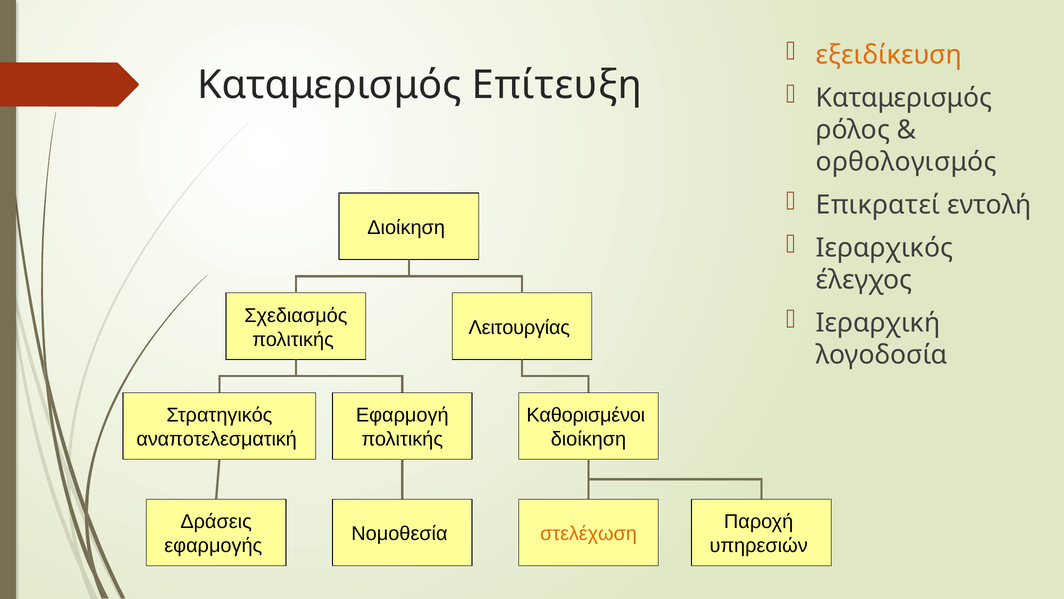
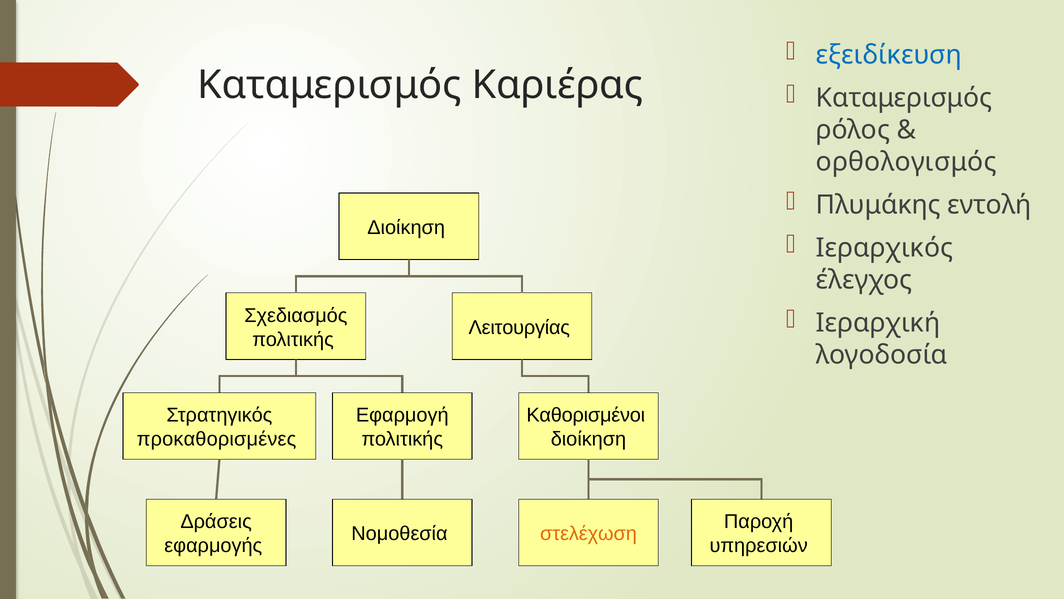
εξειδίκευση colour: orange -> blue (889, 55)
Επίτευξη: Επίτευξη -> Καριέρας (558, 85)
Επικρατεί: Επικρατεί -> Πλυμάκης (878, 205)
αναποτελεσματική: αναποτελεσματική -> προκαθορισμένες (216, 439)
